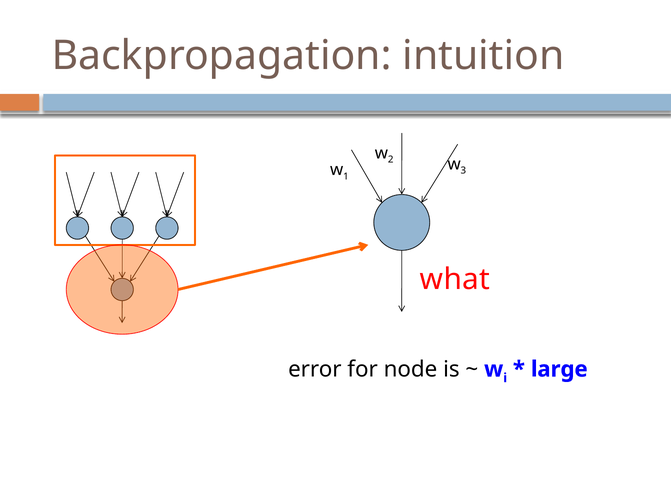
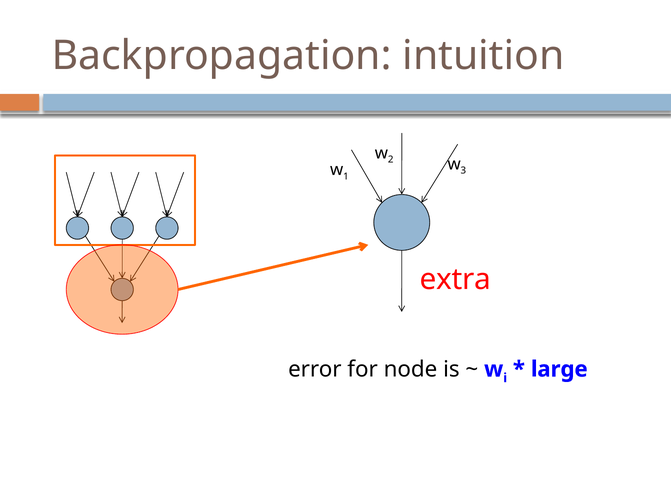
what: what -> extra (455, 279)
